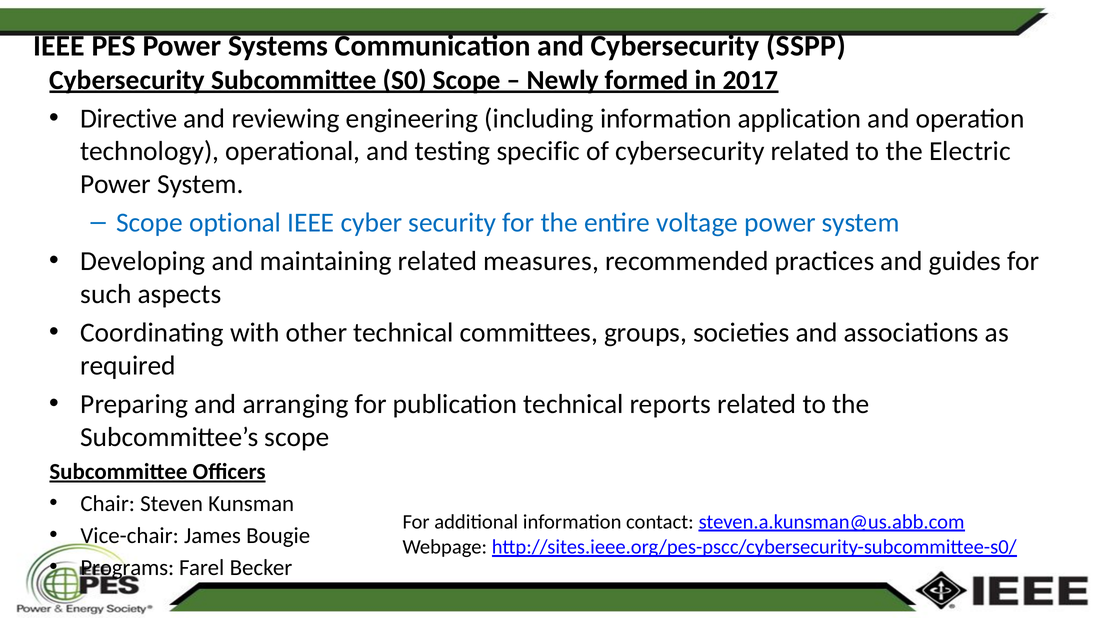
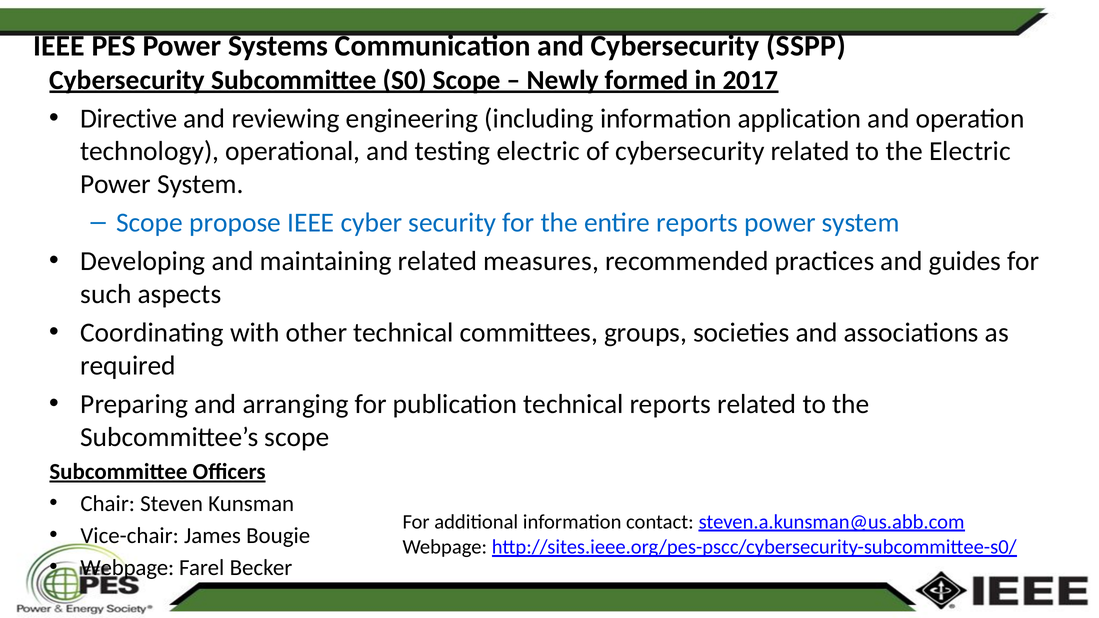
testing specific: specific -> electric (538, 151)
optional: optional -> propose (235, 223)
entire voltage: voltage -> reports (697, 223)
Programs: Programs -> Webpage (127, 568)
